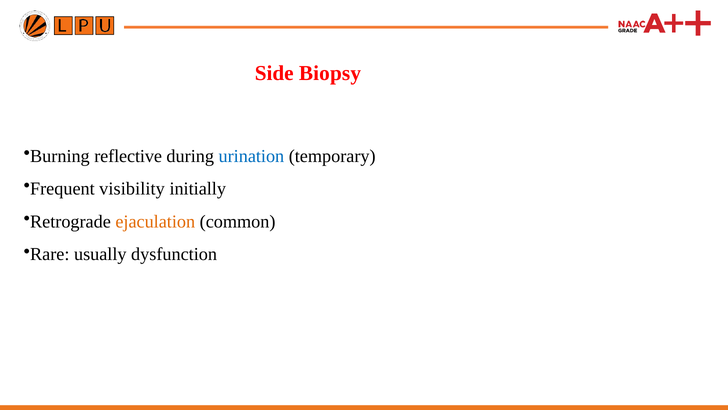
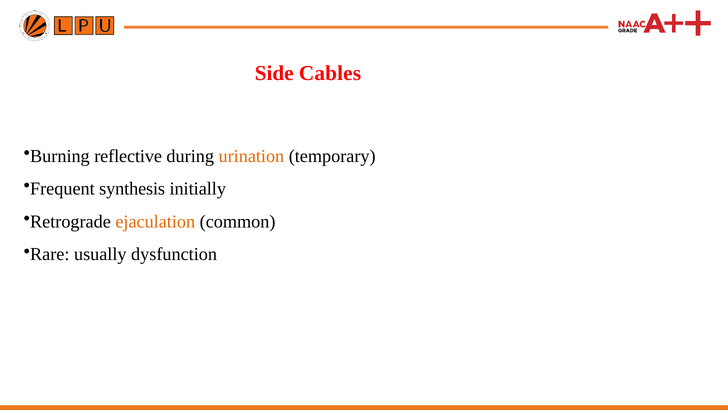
Biopsy: Biopsy -> Cables (330, 73)
urination colour: blue -> orange (251, 156)
visibility: visibility -> synthesis (132, 189)
